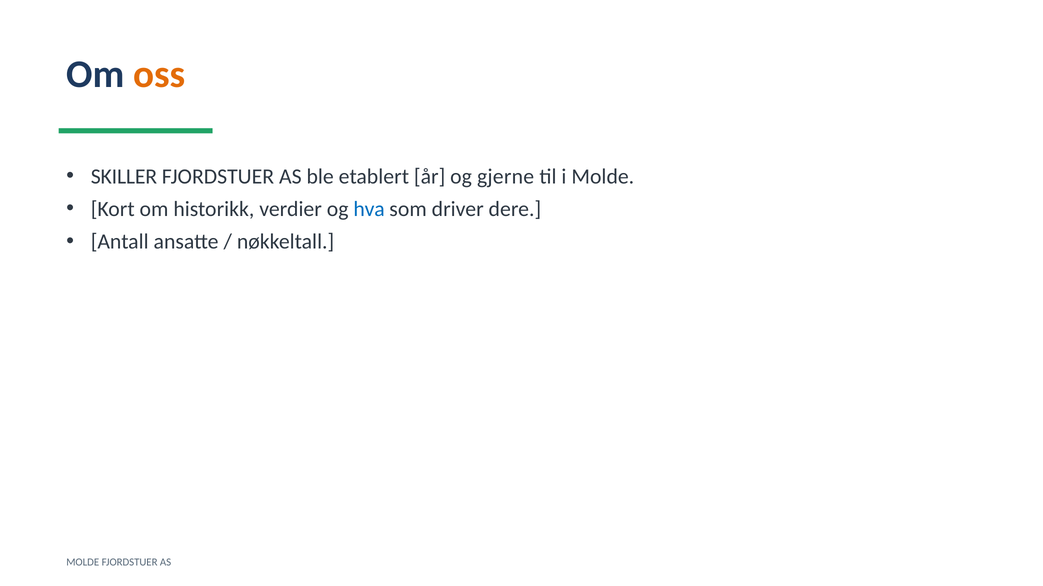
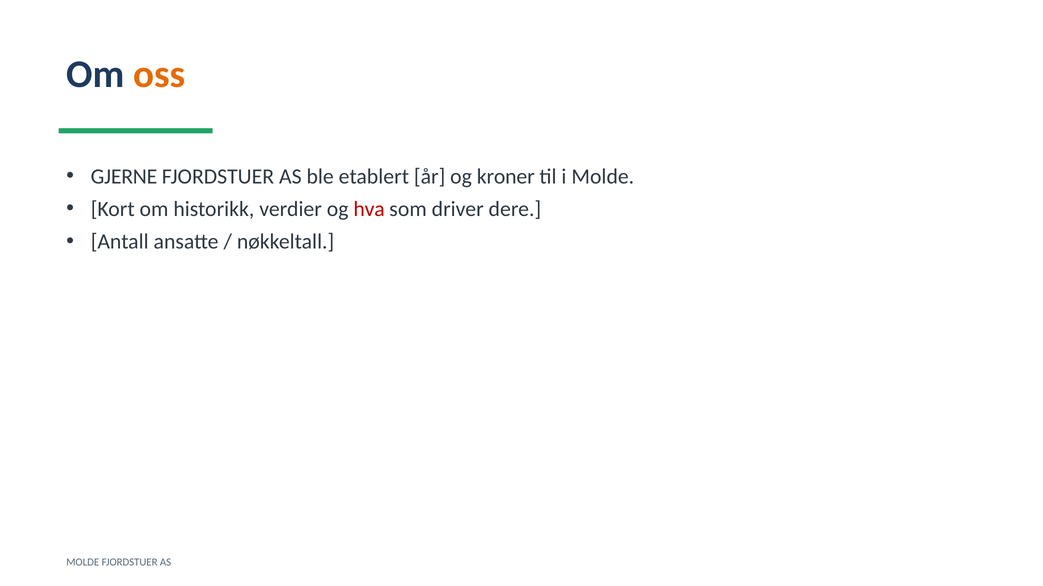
SKILLER: SKILLER -> GJERNE (124, 177)
gjerne: gjerne -> kroner (506, 177)
hva colour: blue -> red (369, 209)
